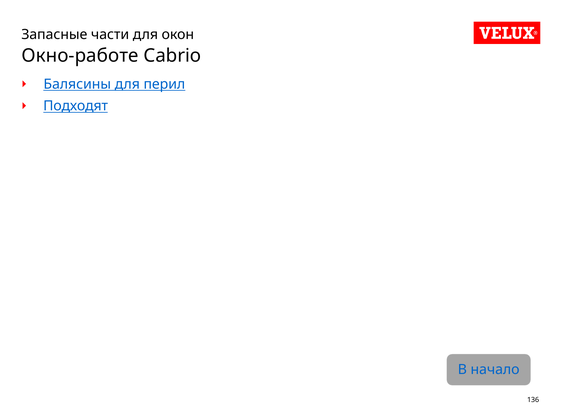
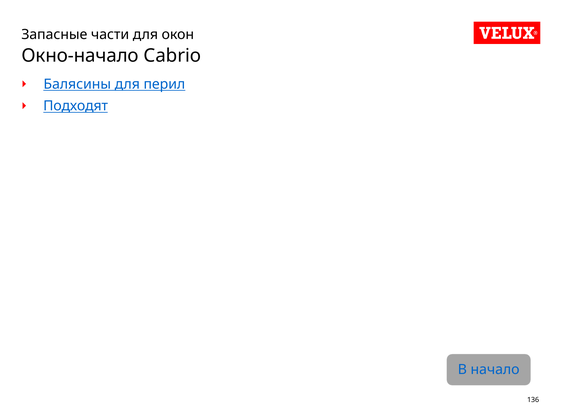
Окно-работе: Окно-работе -> Окно-начало (80, 56)
